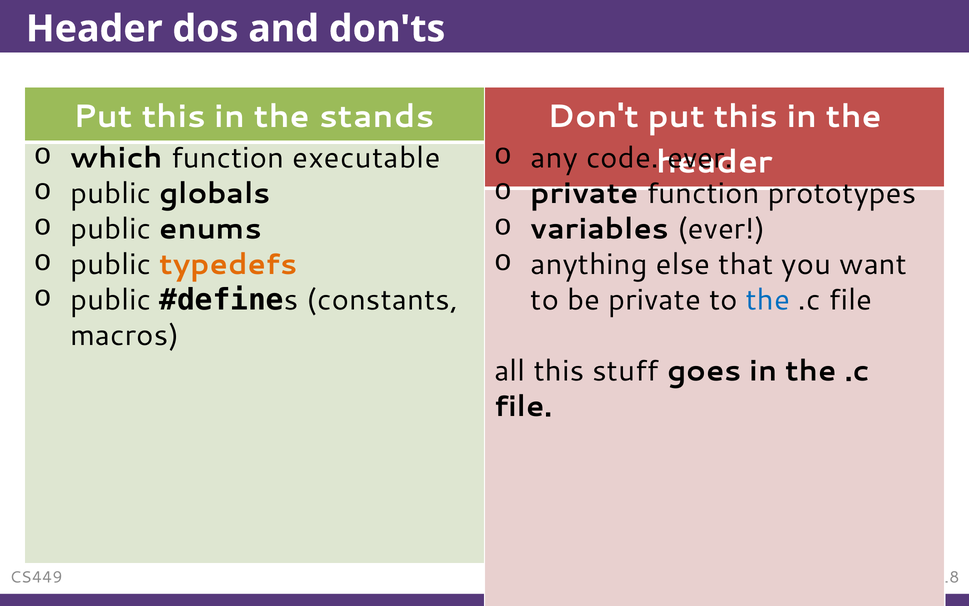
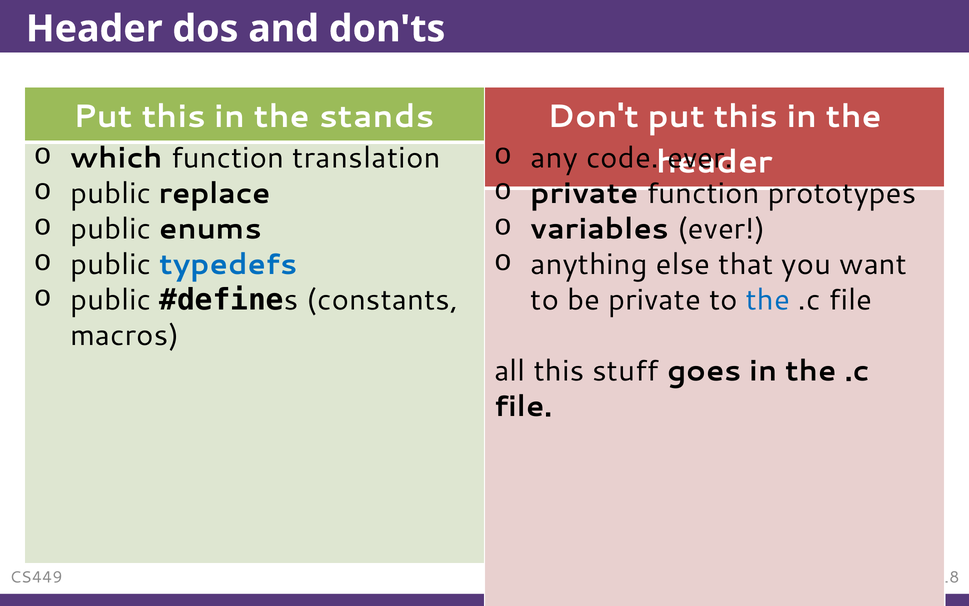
executable: executable -> translation (367, 158)
globals: globals -> replace (215, 193)
typedefs colour: orange -> blue (228, 264)
